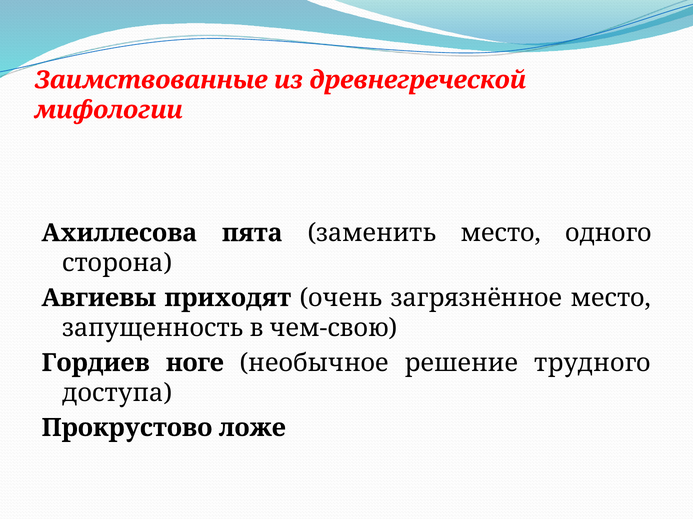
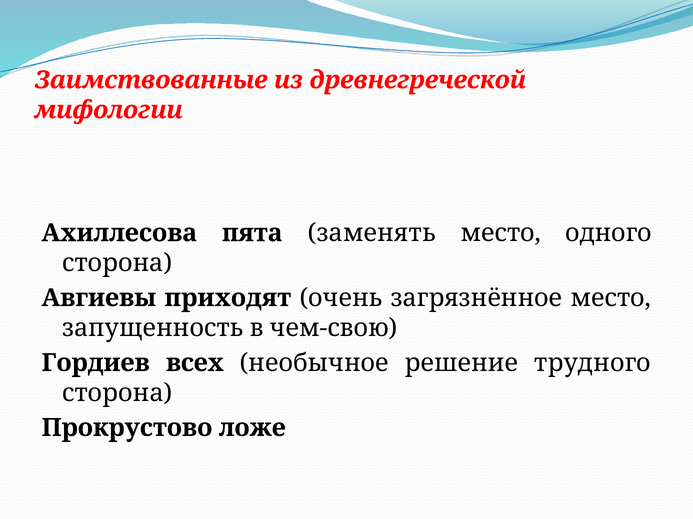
заменить: заменить -> заменять (372, 233)
ноге: ноге -> всех (195, 363)
доступа: доступа -> сторона (117, 393)
